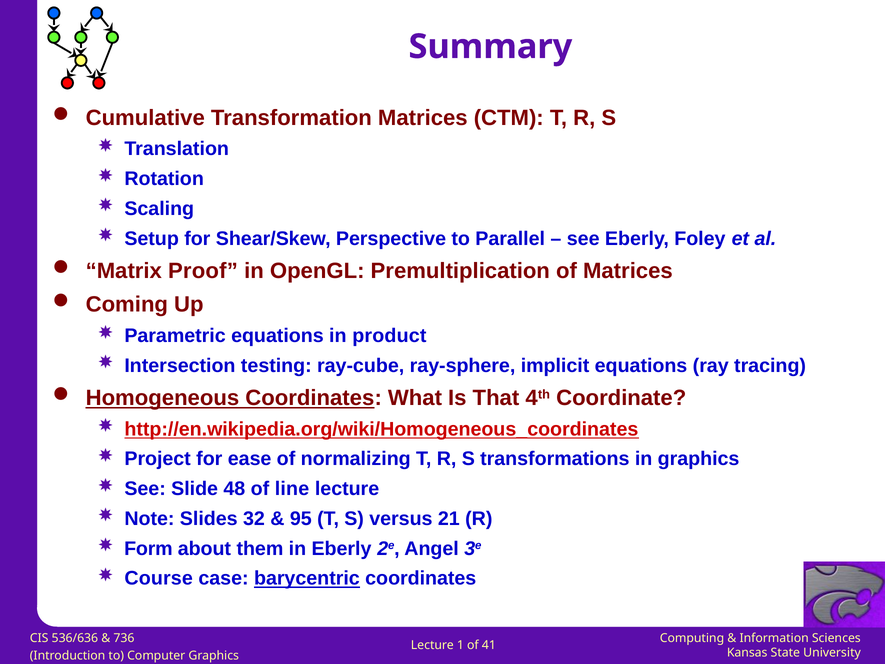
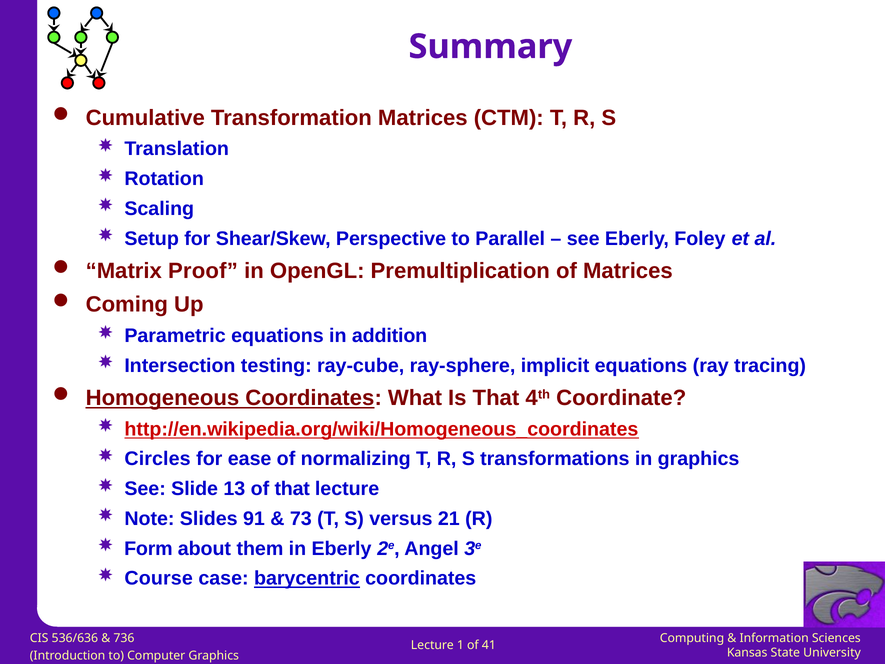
product: product -> addition (390, 336)
Project: Project -> Circles (158, 459)
48: 48 -> 13 (234, 489)
of line: line -> that (292, 489)
32: 32 -> 91 (254, 519)
95: 95 -> 73 (301, 519)
